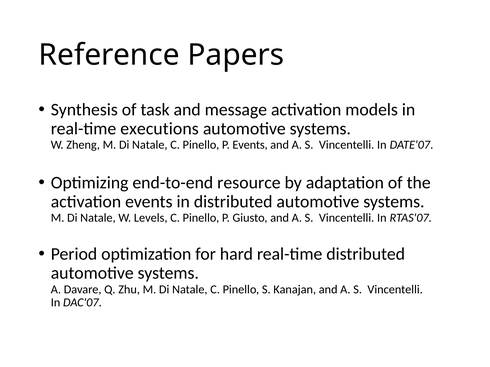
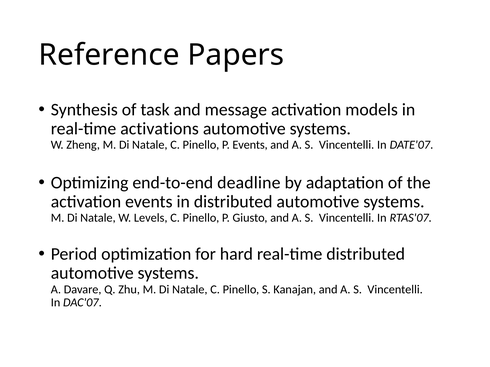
executions: executions -> activations (160, 129)
resource: resource -> deadline (249, 183)
